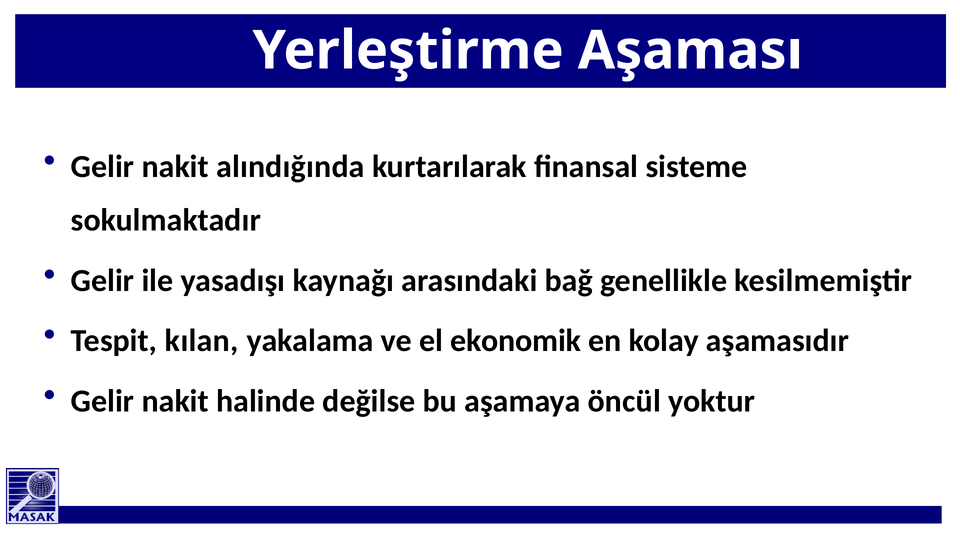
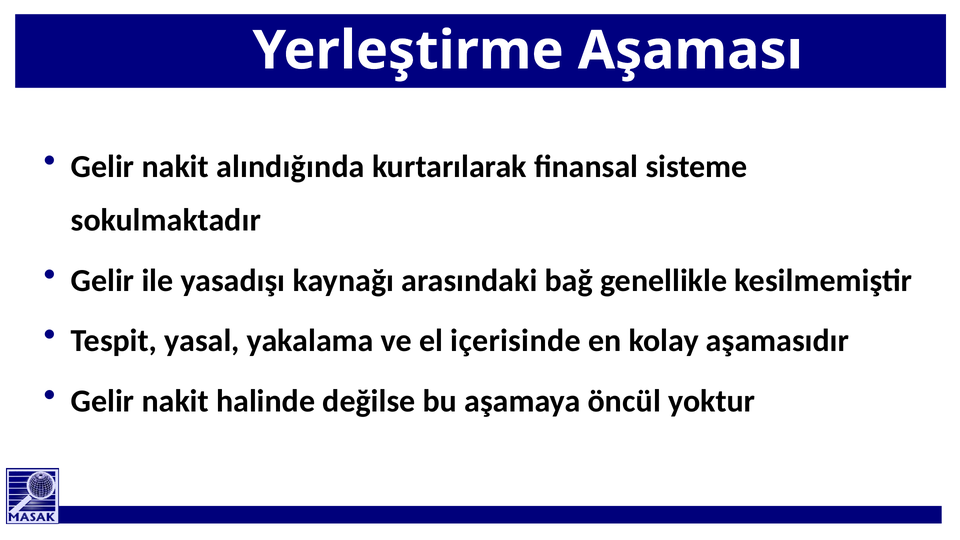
kılan: kılan -> yasal (202, 341)
ekonomik: ekonomik -> içerisinde (516, 341)
